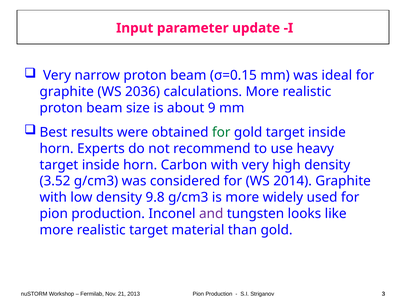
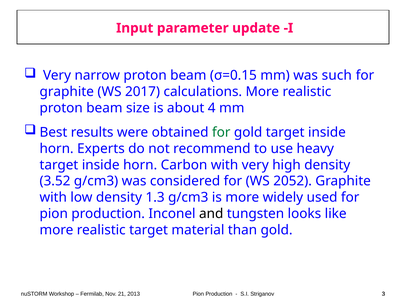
ideal: ideal -> such (337, 75)
2036: 2036 -> 2017 (143, 92)
9: 9 -> 4 (212, 108)
2014: 2014 -> 2052 (293, 181)
9.8: 9.8 -> 1.3 (155, 197)
and colour: purple -> black (211, 213)
